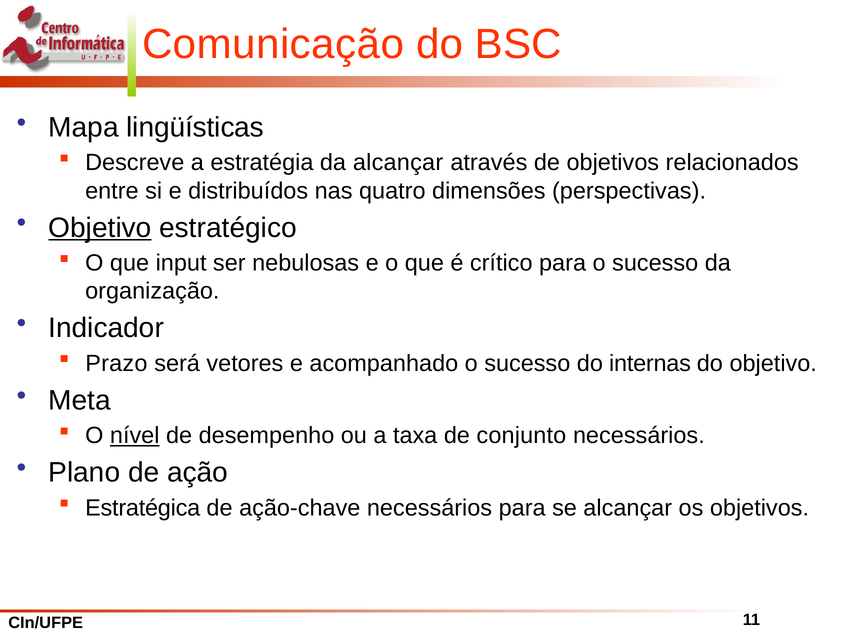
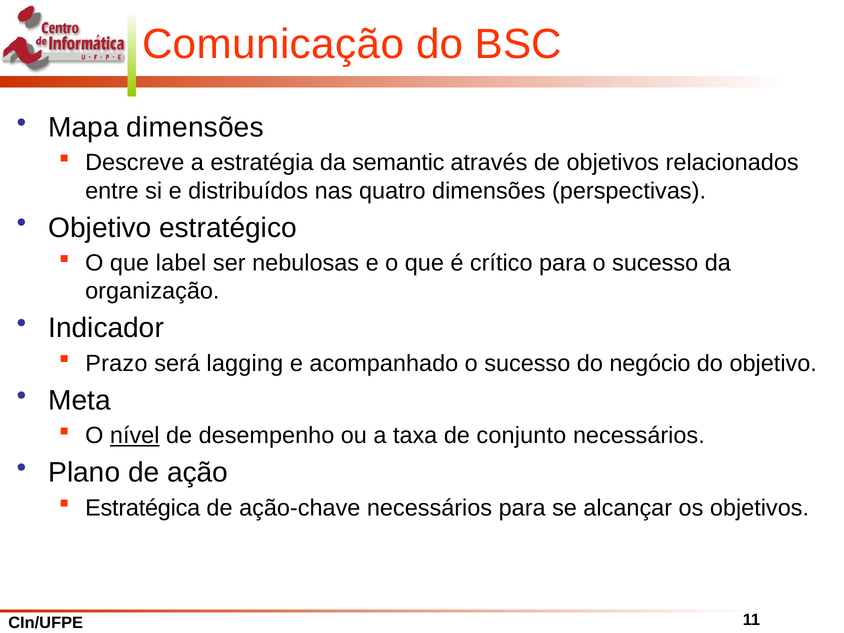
Mapa lingüísticas: lingüísticas -> dimensões (195, 127)
da alcançar: alcançar -> semantic (398, 163)
Objetivo underline: present -> none (100, 228)
input: input -> label (181, 263)
vetores: vetores -> lagging (245, 363)
internas: internas -> negócio (650, 363)
